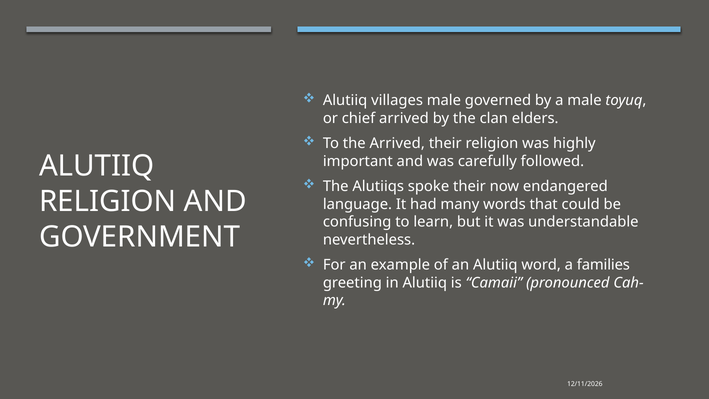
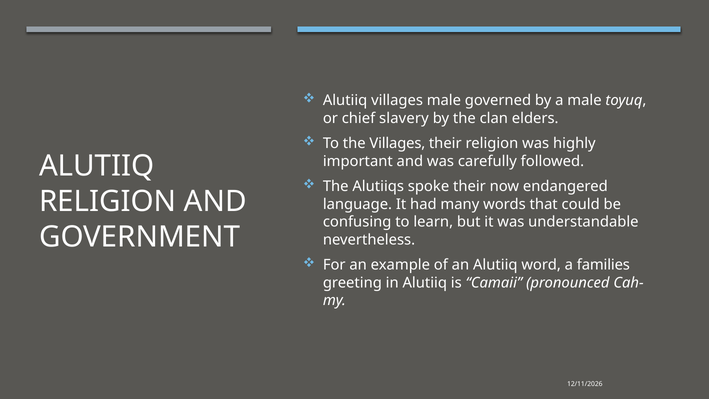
chief arrived: arrived -> slavery (404, 118)
the Arrived: Arrived -> Villages (397, 143)
